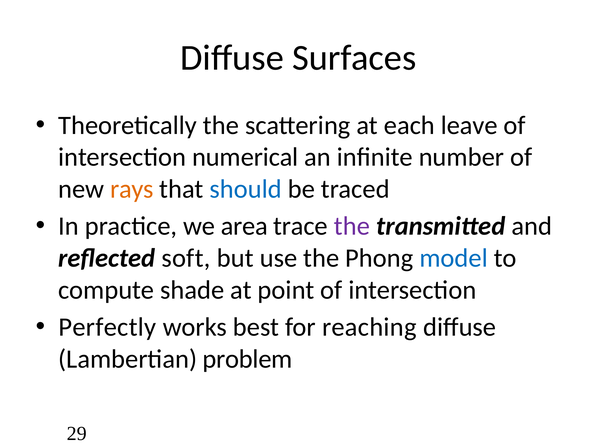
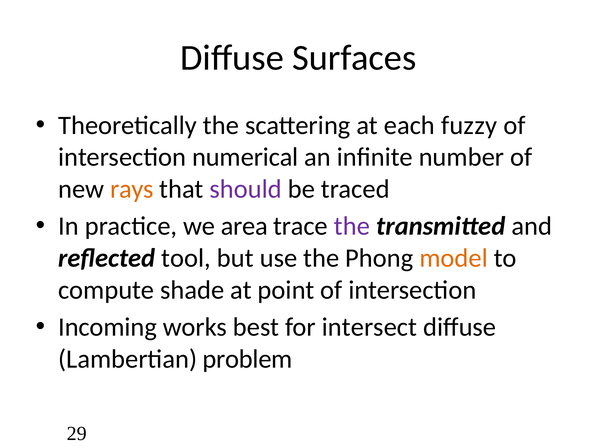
leave: leave -> fuzzy (469, 125)
should colour: blue -> purple (246, 189)
soft: soft -> tool (186, 258)
model colour: blue -> orange (454, 258)
Perfectly: Perfectly -> Incoming (108, 327)
reaching: reaching -> intersect (369, 327)
